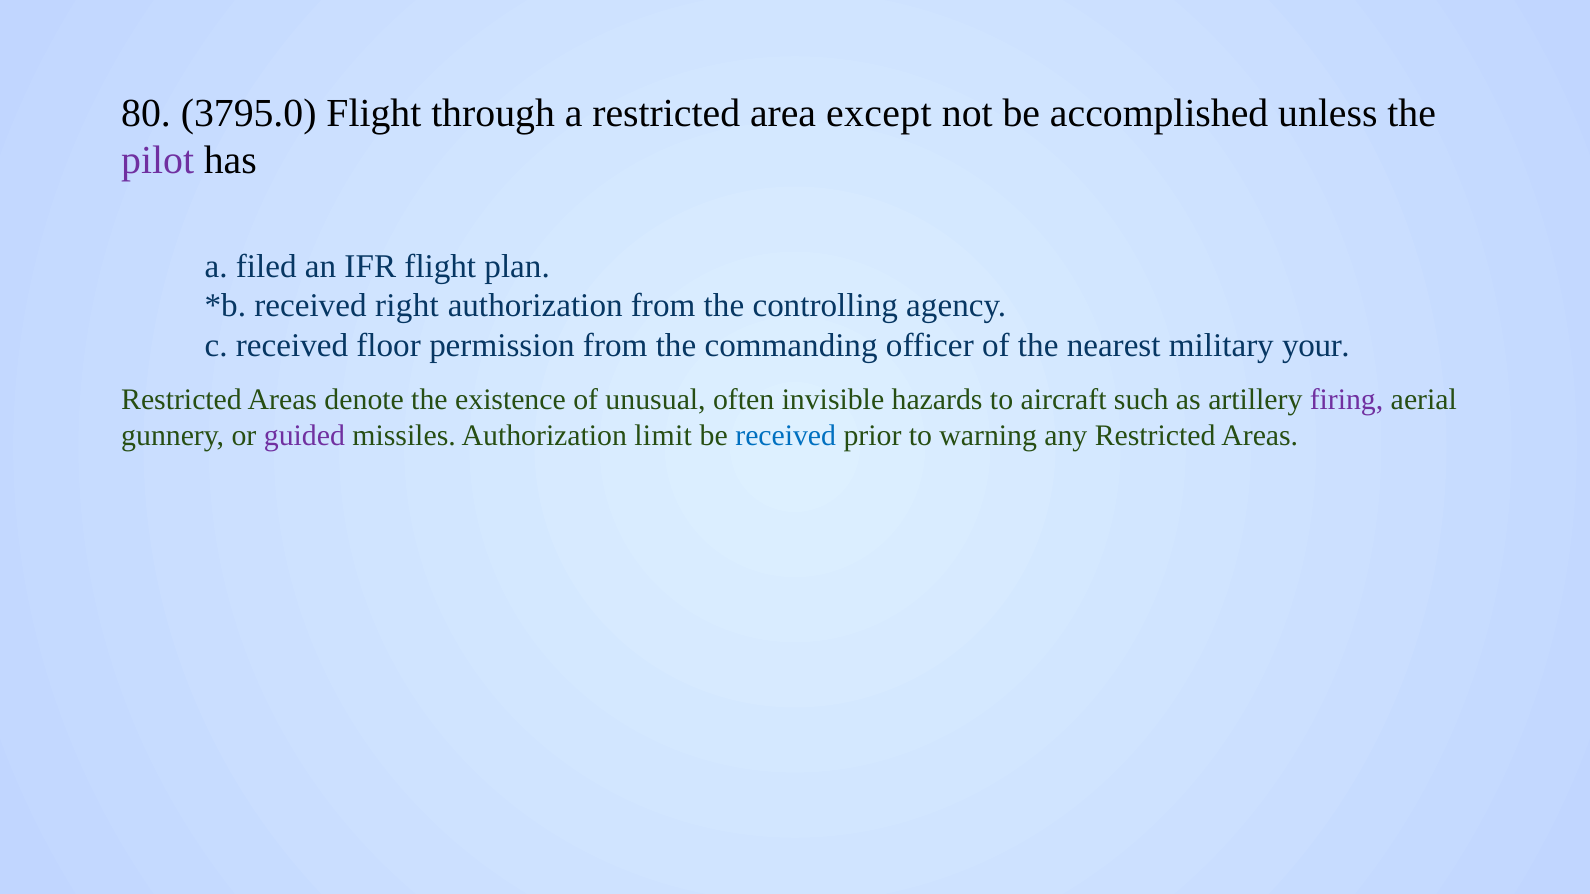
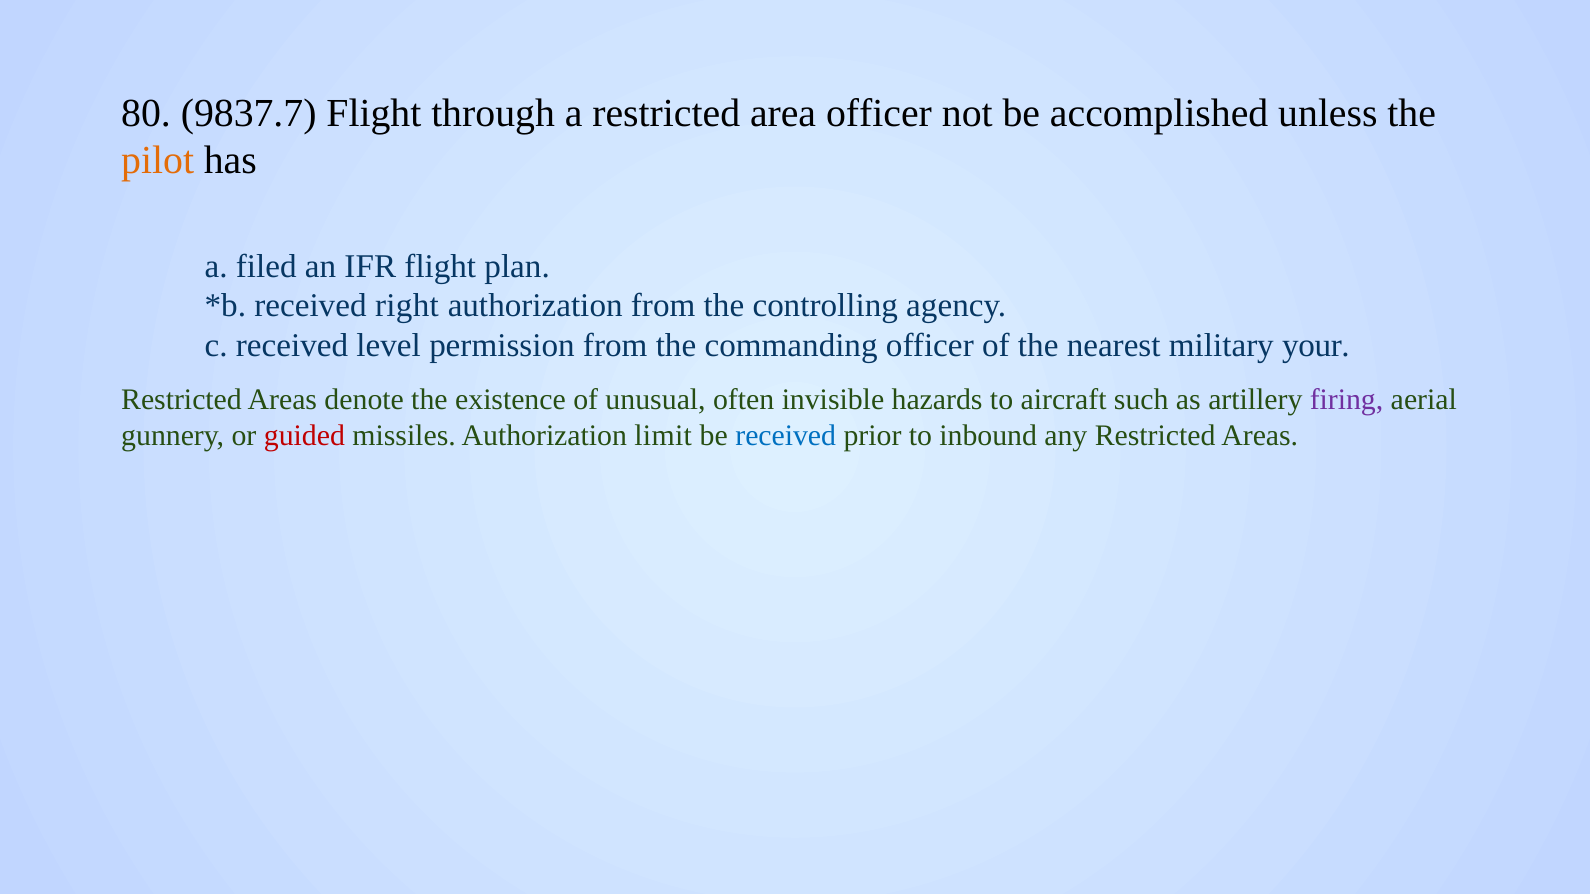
3795.0: 3795.0 -> 9837.7 (249, 113)
area except: except -> officer (879, 113)
pilot colour: purple -> orange (158, 161)
floor: floor -> level (389, 346)
guided colour: purple -> red (304, 436)
warning: warning -> inbound (988, 436)
